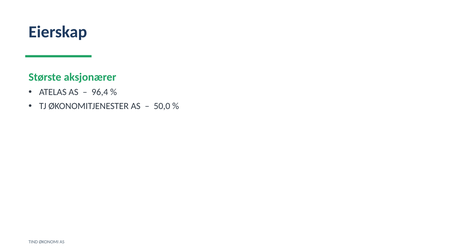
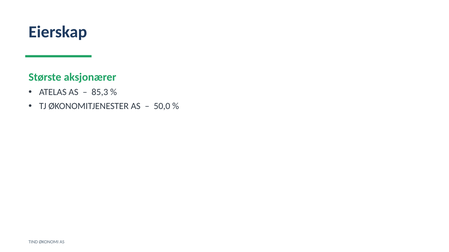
96,4: 96,4 -> 85,3 (100, 92)
